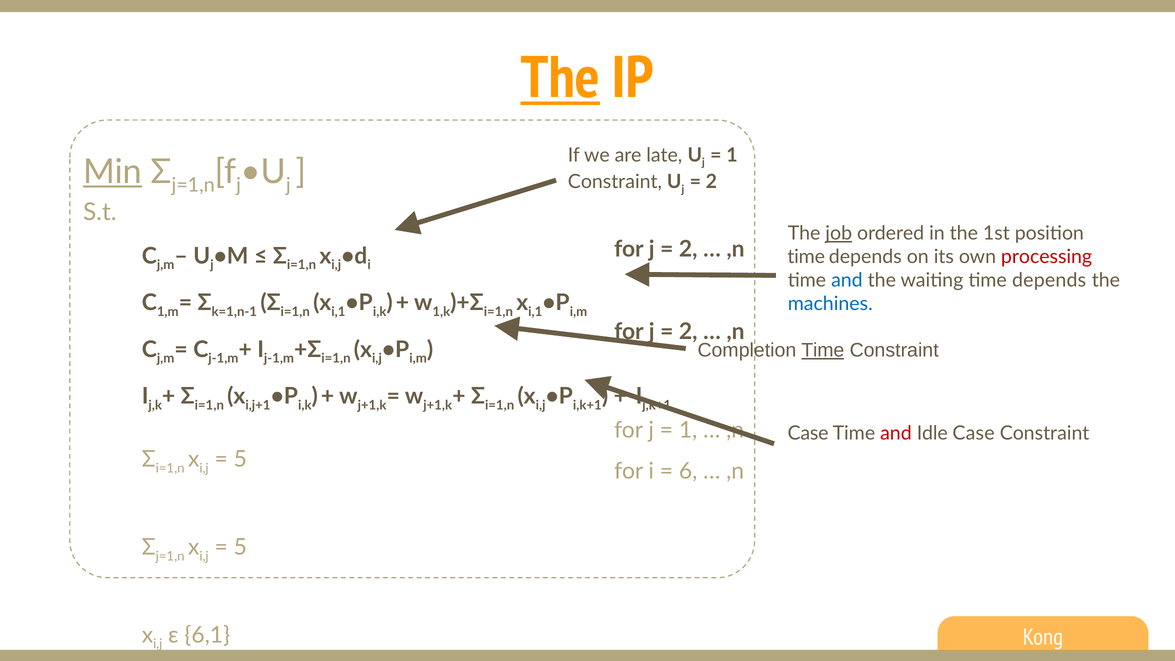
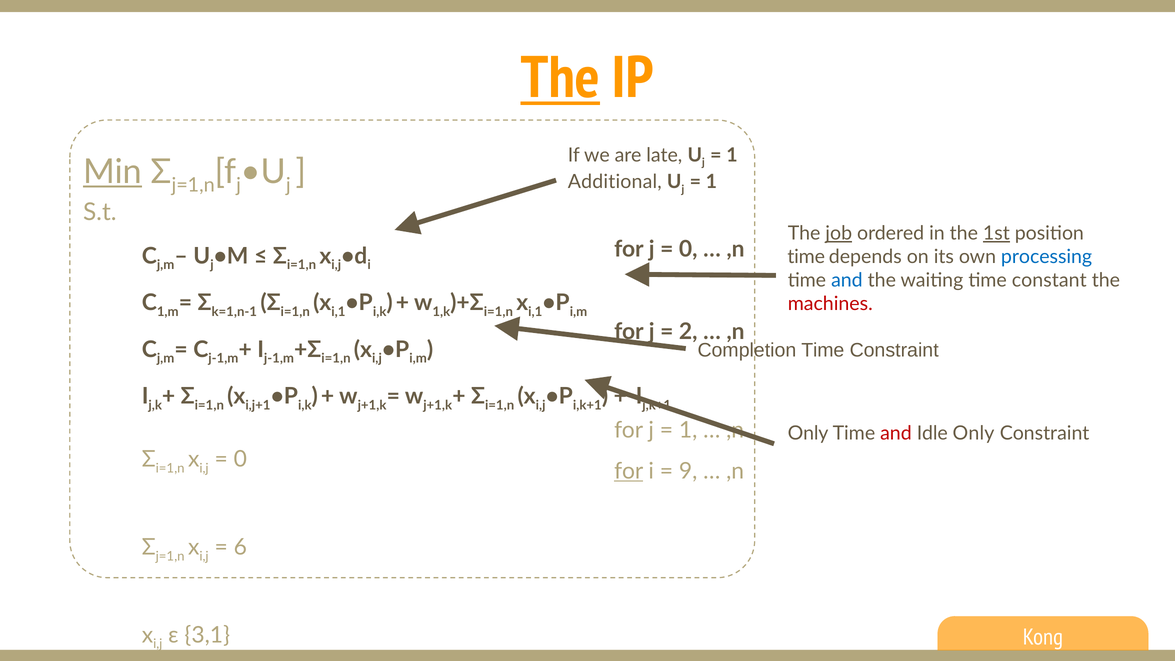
Constraint: Constraint -> Additional (615, 182)
2: 2 -> 1 (711, 182)
1st underline: none -> present (996, 233)
2: 2 -> 0 (688, 249)
processing colour: red -> blue (1047, 257)
waiting time depends: depends -> constant (1049, 280)
machines colour: blue -> red (830, 304)
Time underline: present -> none (823, 350)
Case: Case -> Only (808, 433)
Idle Case: Case -> Only (974, 433)
5: 5 -> 0 (240, 459)
for underline: none -> present (629, 471)
6: 6 -> 9 (688, 471)
5: 5 -> 6 (240, 547)
6,1: 6,1 -> 3,1 (207, 635)
